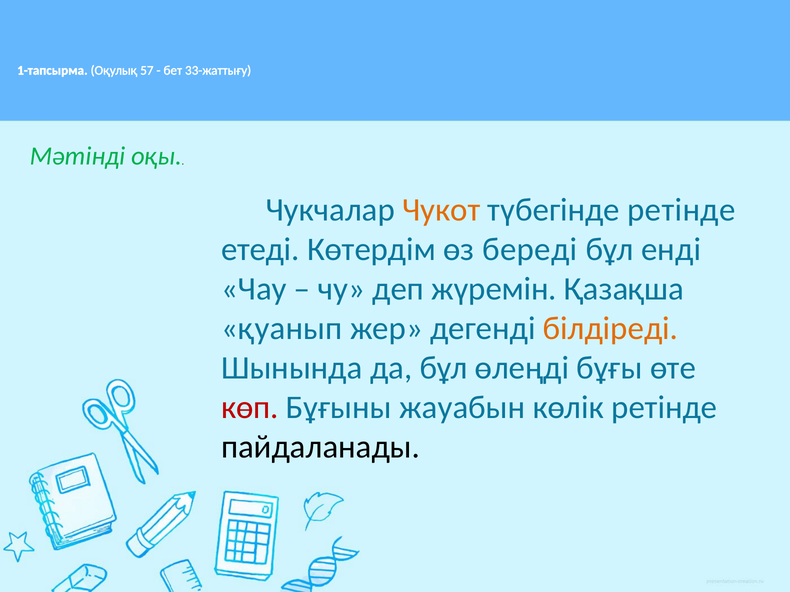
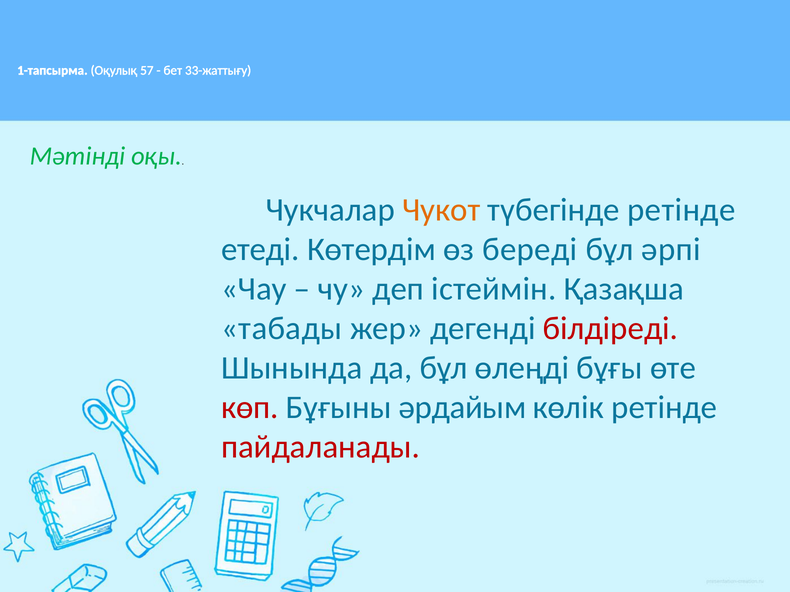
енді: енді -> әрпі (671, 250)
жүремін: жүремін -> істеймін (494, 289)
қуанып: қуанып -> табады (282, 329)
білдіреді colour: orange -> red (611, 329)
жауабын: жауабын -> әрдайым (462, 408)
пайдаланады colour: black -> red (321, 447)
